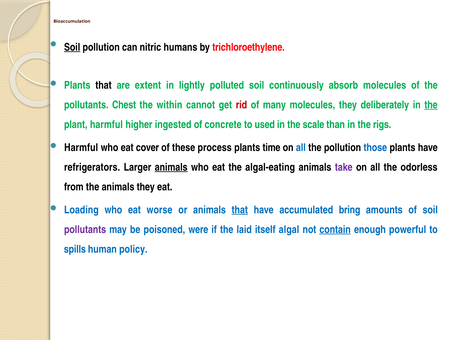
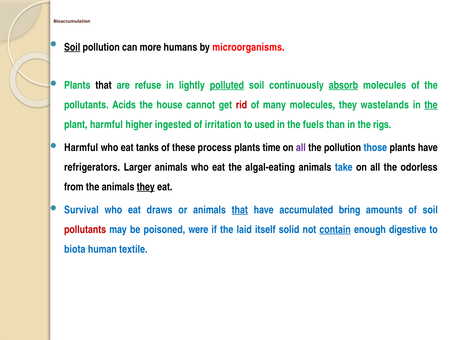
nitric: nitric -> more (150, 47)
trichloroethylene: trichloroethylene -> microorganisms (248, 47)
extent: extent -> refuse (148, 85)
polluted underline: none -> present (227, 85)
absorb underline: none -> present (343, 85)
Chest: Chest -> Acids (124, 105)
within: within -> house (169, 105)
deliberately: deliberately -> wastelands (385, 105)
concrete: concrete -> irritation (223, 124)
scale: scale -> fuels (313, 124)
cover: cover -> tanks (147, 147)
all colour: blue -> purple (301, 147)
animals underline: present -> none (171, 167)
take colour: purple -> blue (344, 167)
they underline: none -> present (146, 187)
Loading: Loading -> Survival (81, 210)
worse: worse -> draws (160, 210)
pollutants colour: purple -> red (85, 229)
algal: algal -> solid (289, 229)
powerful: powerful -> digestive (408, 229)
spills: spills -> biota (75, 249)
policy: policy -> textile (133, 249)
